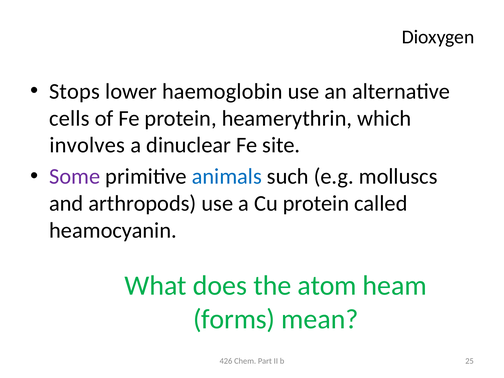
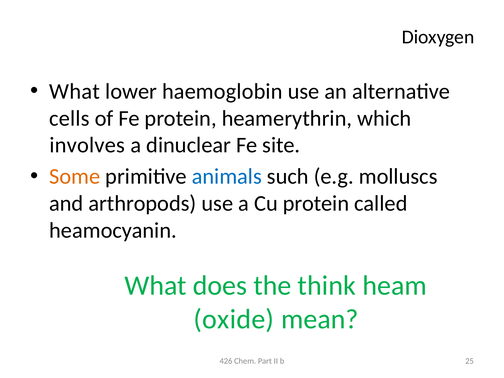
Stops: Stops -> What (75, 91)
Some colour: purple -> orange (75, 177)
atom: atom -> think (327, 286)
forms: forms -> oxide (234, 319)
